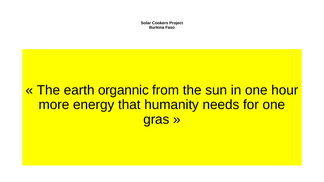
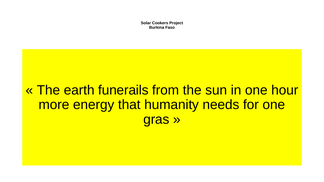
organnic: organnic -> funerails (123, 90)
